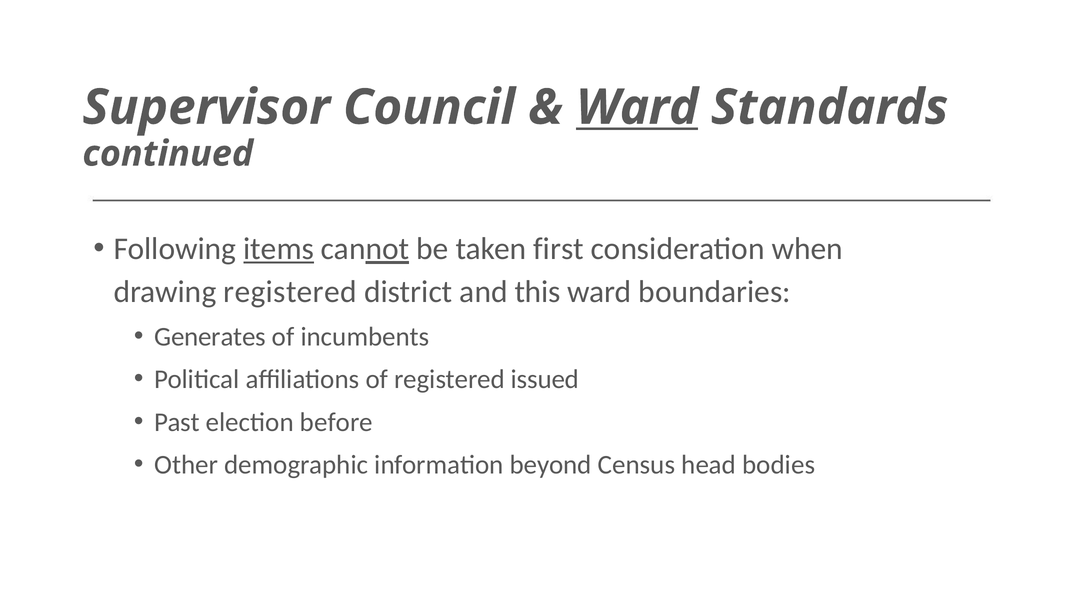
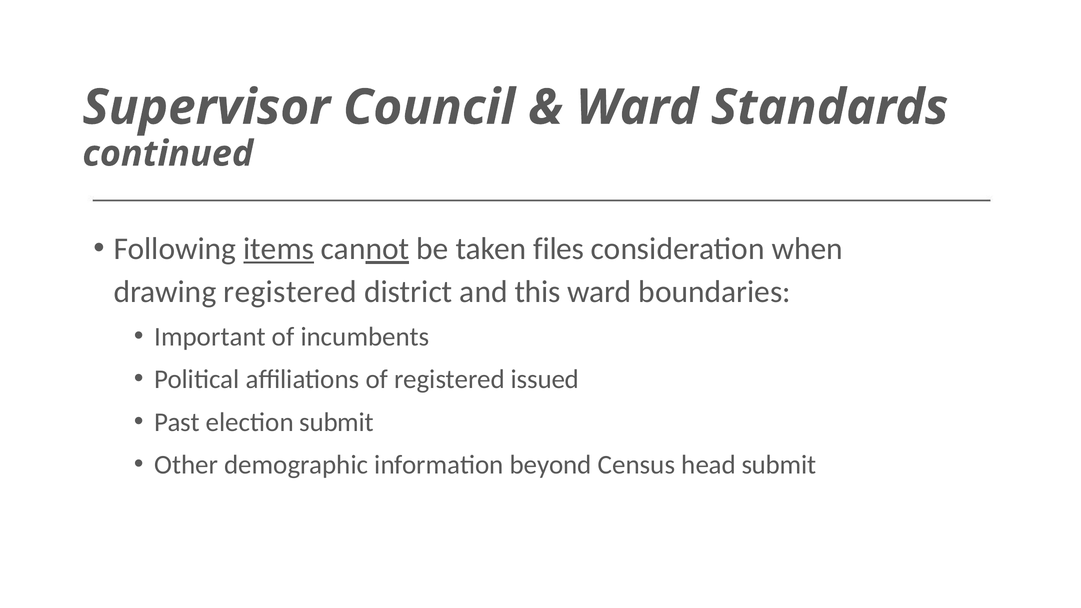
Ward underline: present -> none (637, 107)
first: first -> files (559, 249)
Generates: Generates -> Important (210, 337)
election before: before -> submit (337, 422)
head bodies: bodies -> submit (779, 465)
